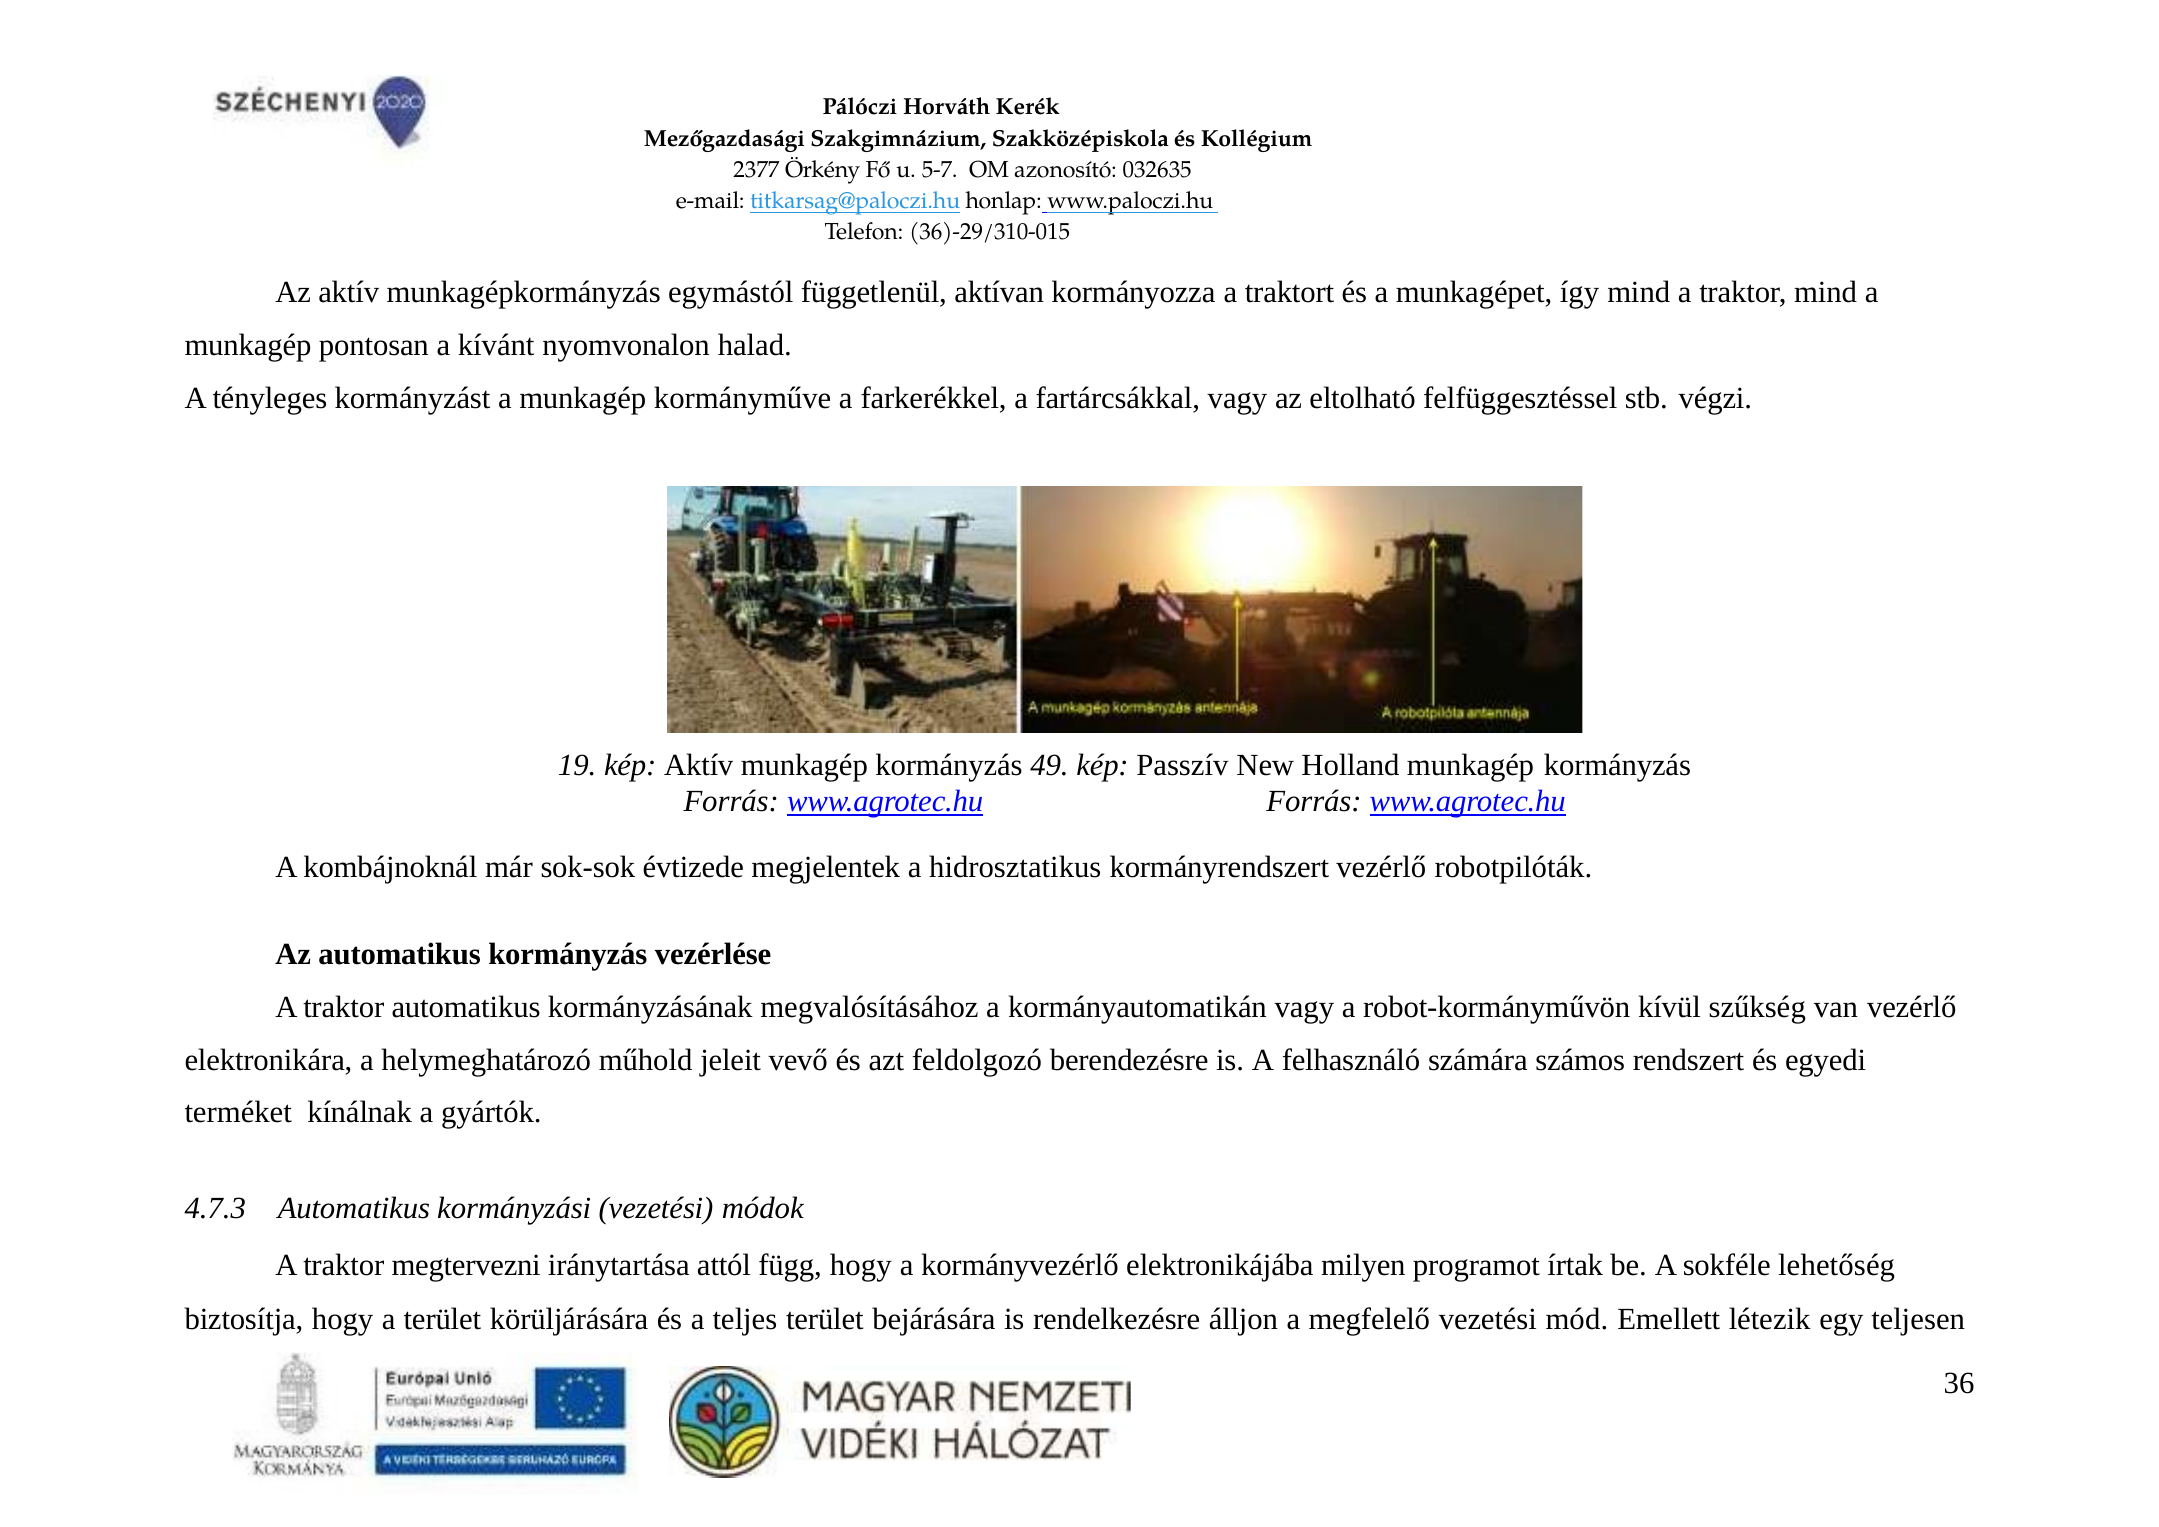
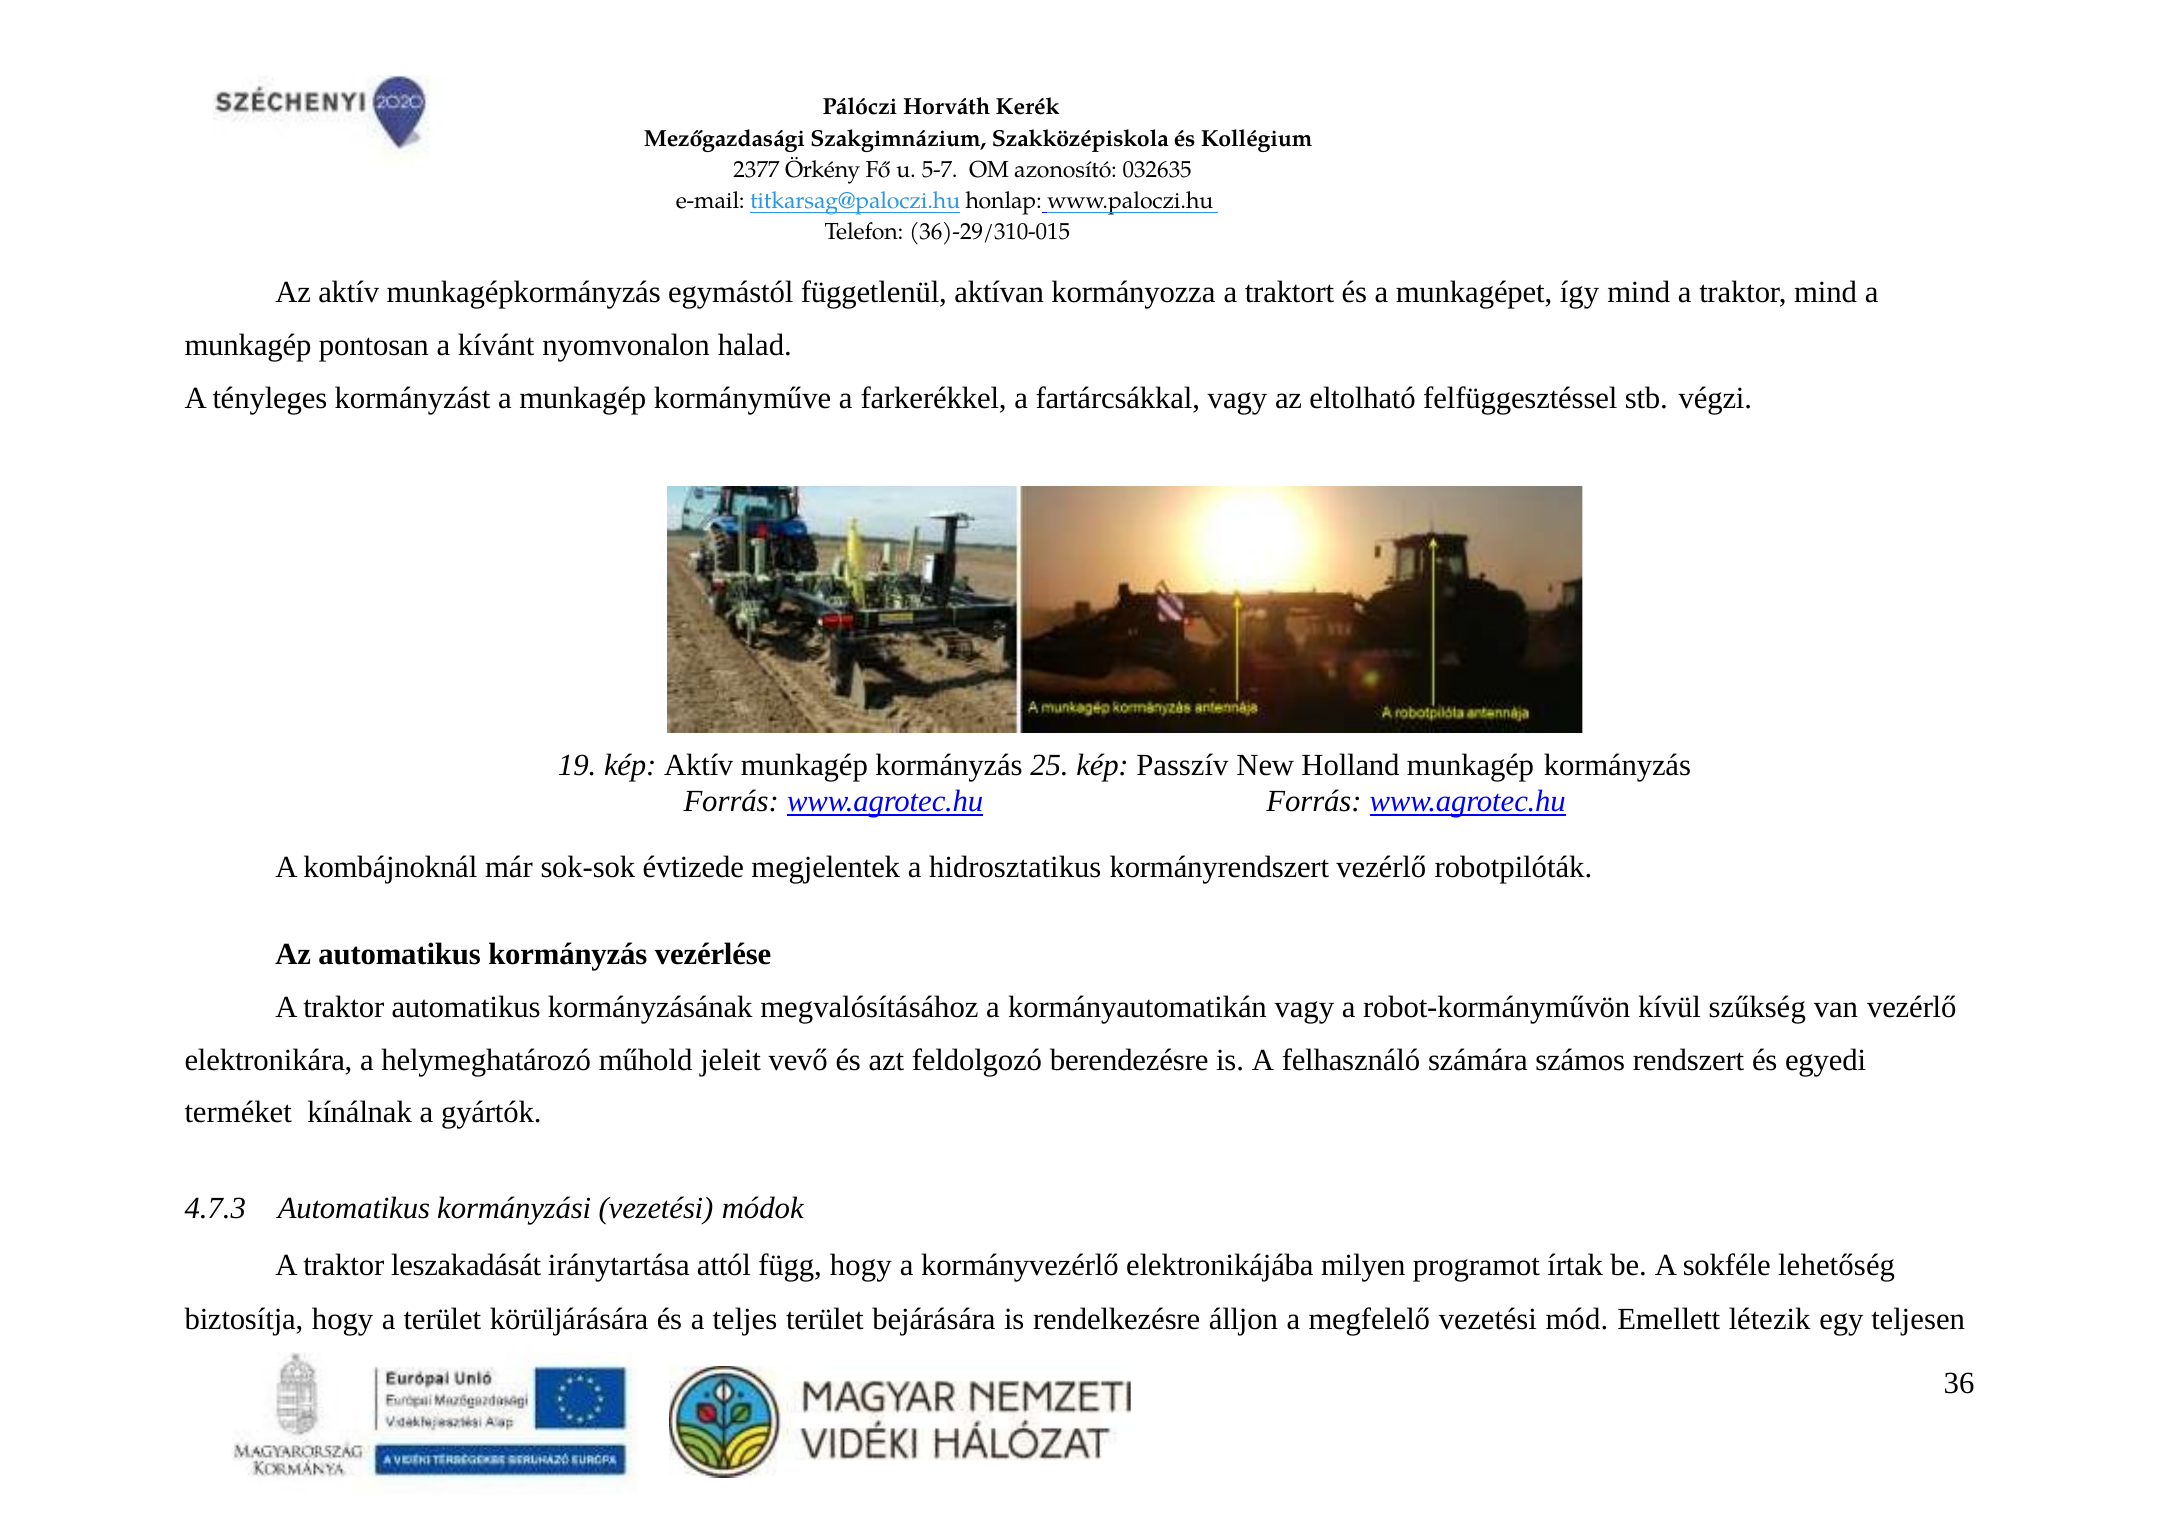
49: 49 -> 25 (1049, 765)
megtervezni: megtervezni -> leszakadását (466, 1265)
